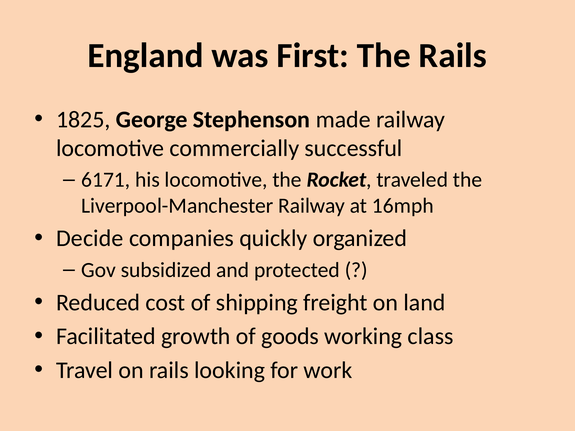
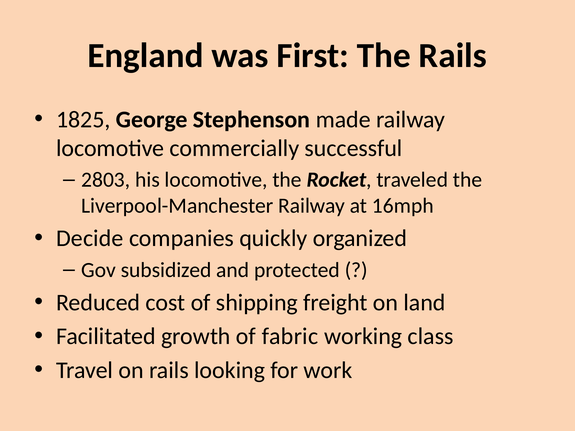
6171: 6171 -> 2803 (106, 180)
goods: goods -> fabric (290, 337)
